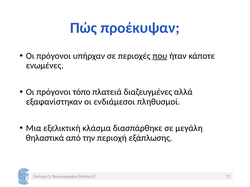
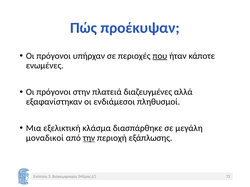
τόπο: τόπο -> στην (82, 92)
θηλαστικά: θηλαστικά -> μοναδικοί (45, 138)
την underline: none -> present (89, 138)
